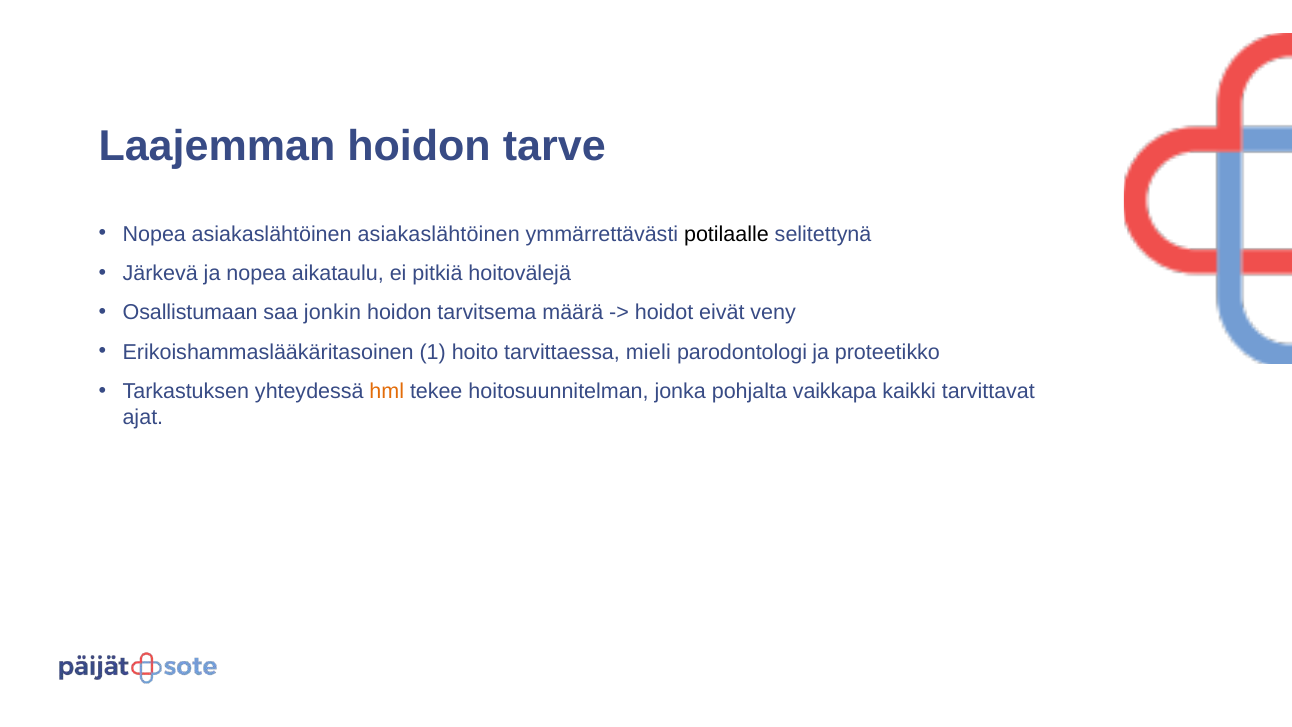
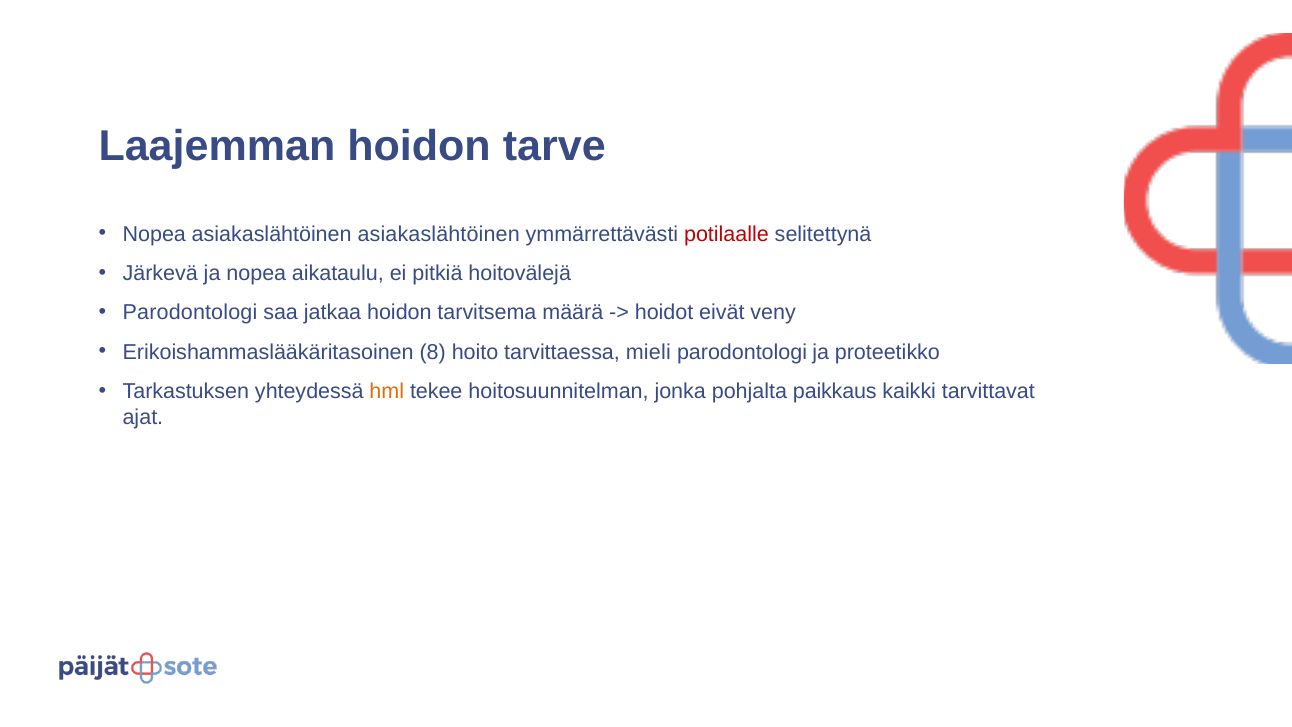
potilaalle colour: black -> red (726, 234)
Osallistumaan: Osallistumaan -> Parodontologi (190, 313)
jonkin: jonkin -> jatkaa (333, 313)
1: 1 -> 8 (433, 352)
vaikkapa: vaikkapa -> paikkaus (835, 391)
